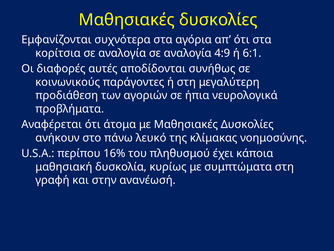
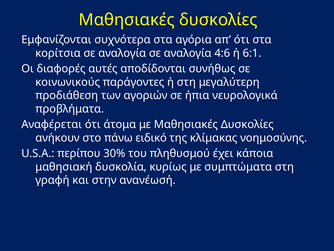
4:9: 4:9 -> 4:6 (222, 53)
λευκό: λευκό -> ειδικό (151, 138)
16%: 16% -> 30% (114, 153)
